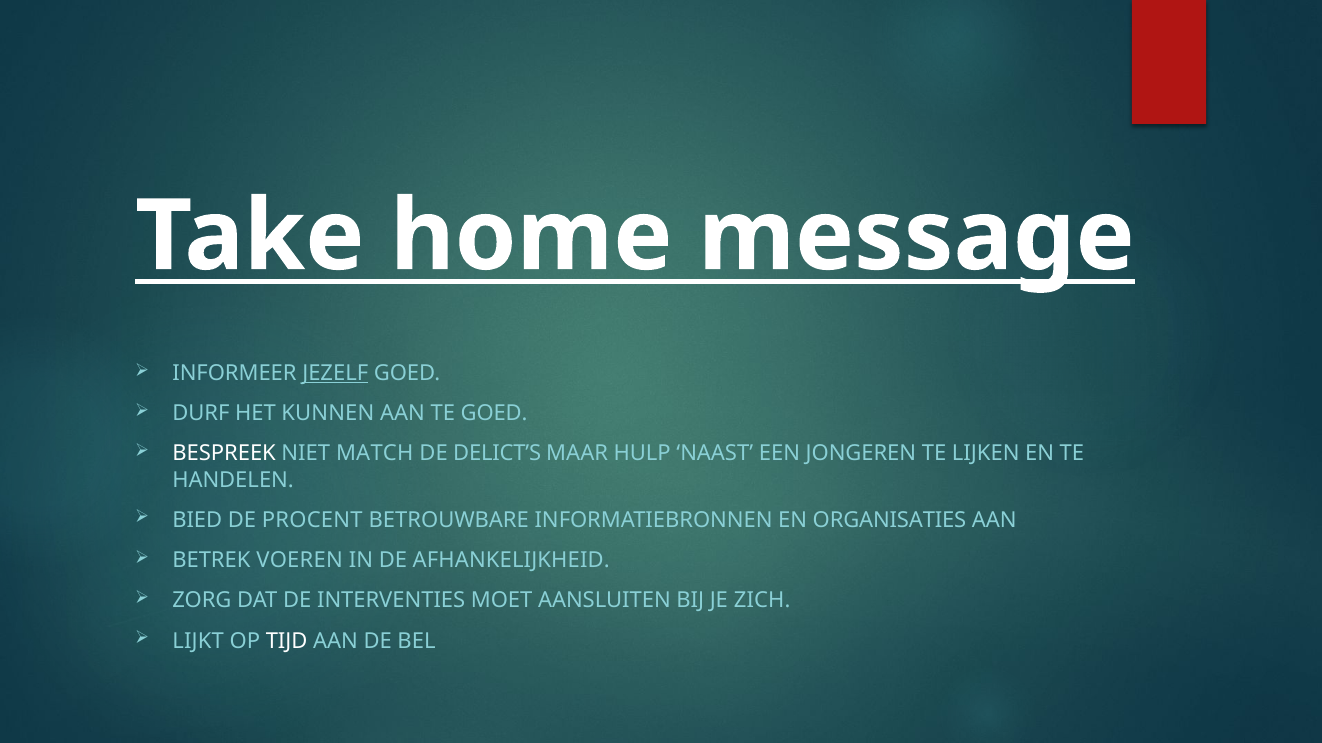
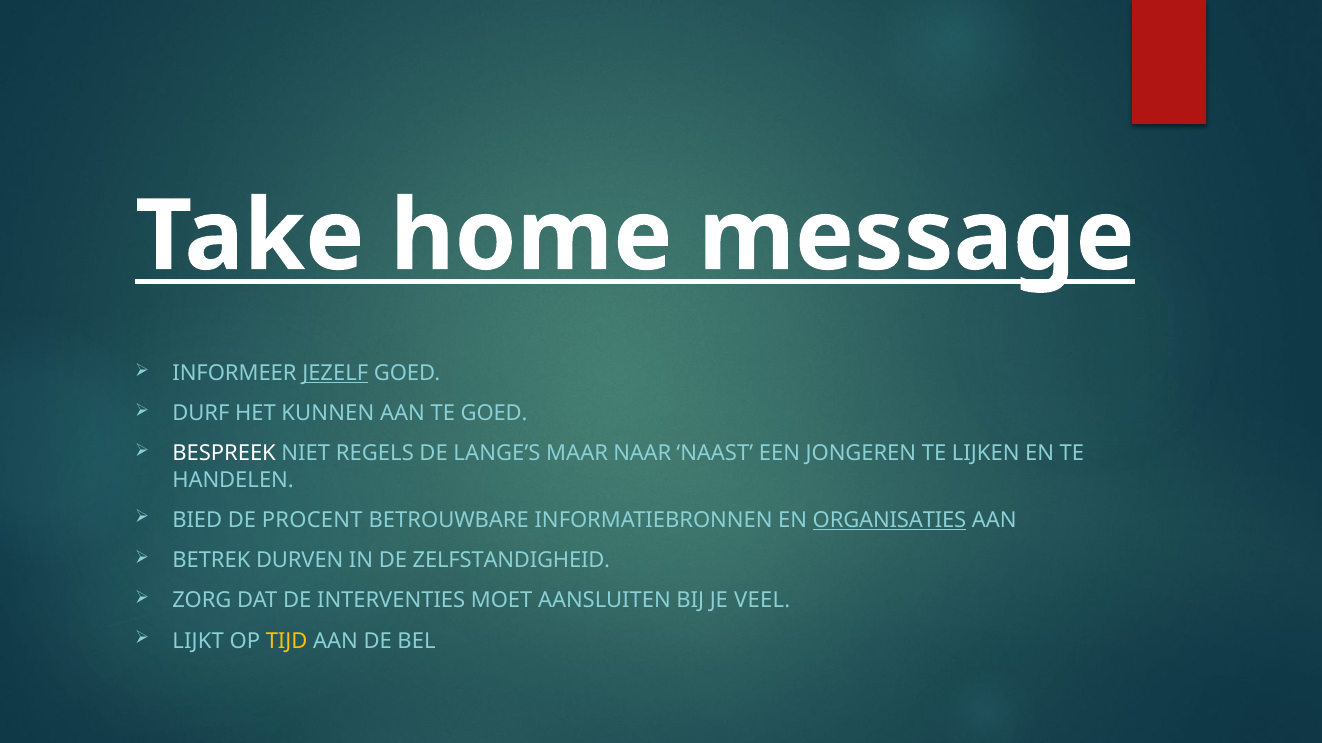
MATCH: MATCH -> REGELS (375, 454)
DELICT’S: DELICT’S -> LANGE’S (497, 454)
HULP: HULP -> NAAR (642, 454)
ORGANISATIES underline: none -> present (890, 521)
VOEREN: VOEREN -> DURVEN (300, 561)
AFHANKELIJKHEID: AFHANKELIJKHEID -> ZELFSTANDIGHEID (511, 561)
ZICH: ZICH -> VEEL (762, 601)
TIJD colour: white -> yellow (287, 641)
